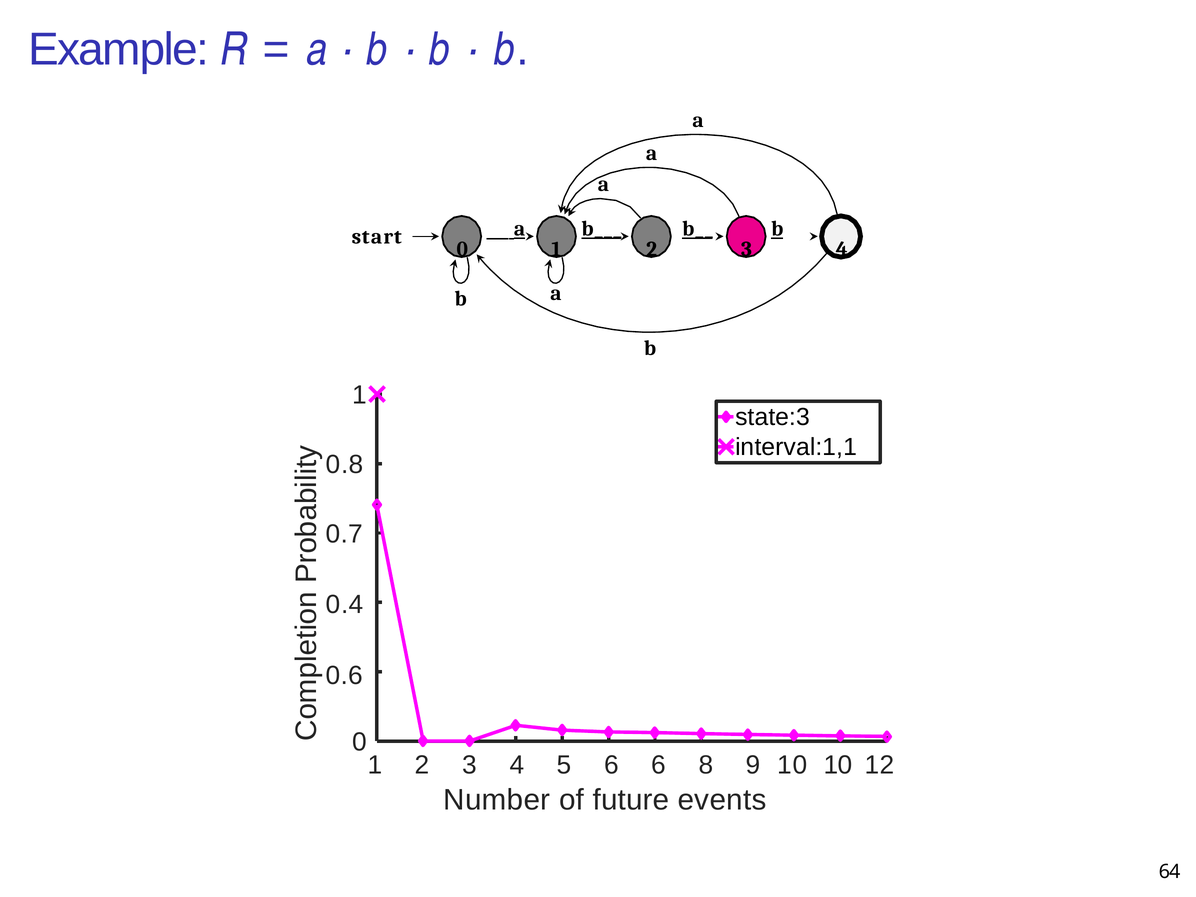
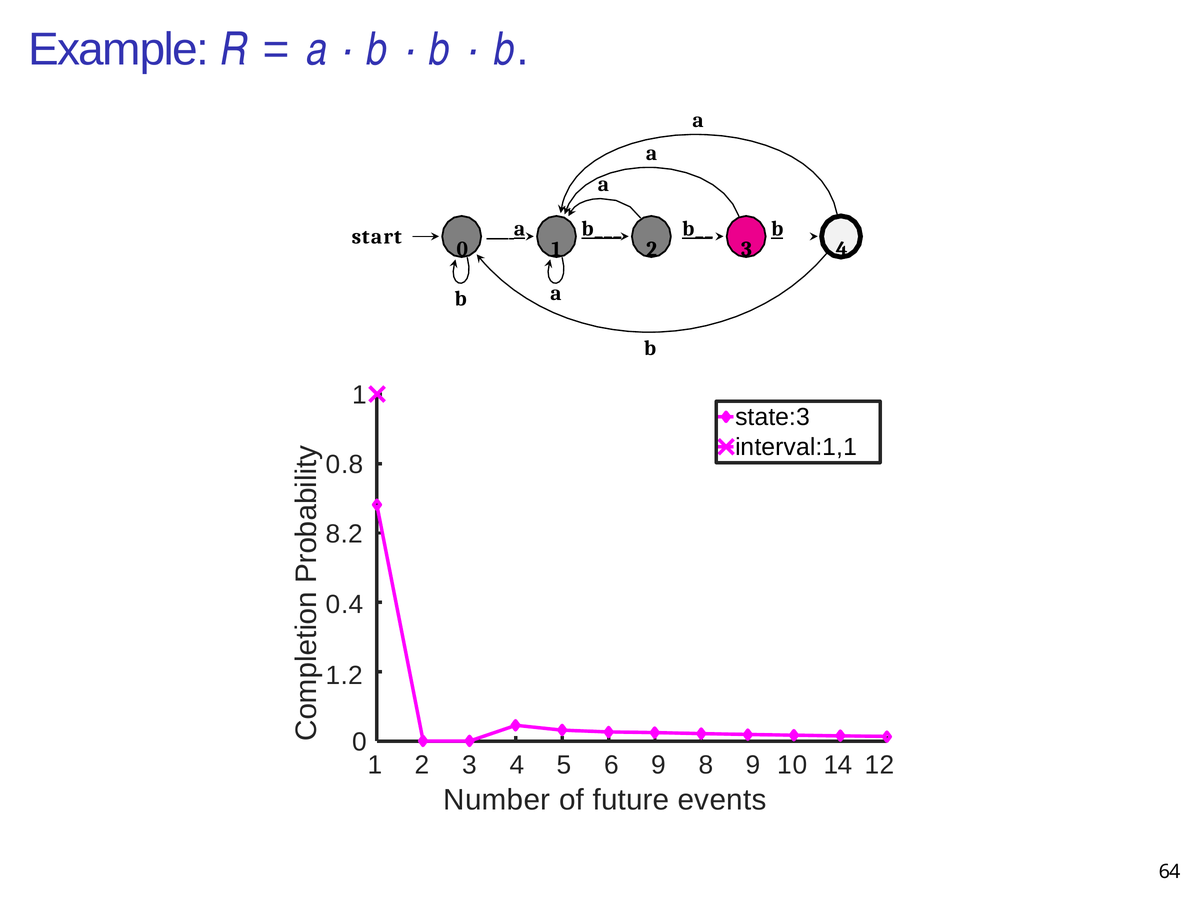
0.7: 0.7 -> 8.2 (344, 534)
0.6: 0.6 -> 1.2 (344, 676)
6 6: 6 -> 9 (659, 766)
10 10: 10 -> 14 (838, 766)
